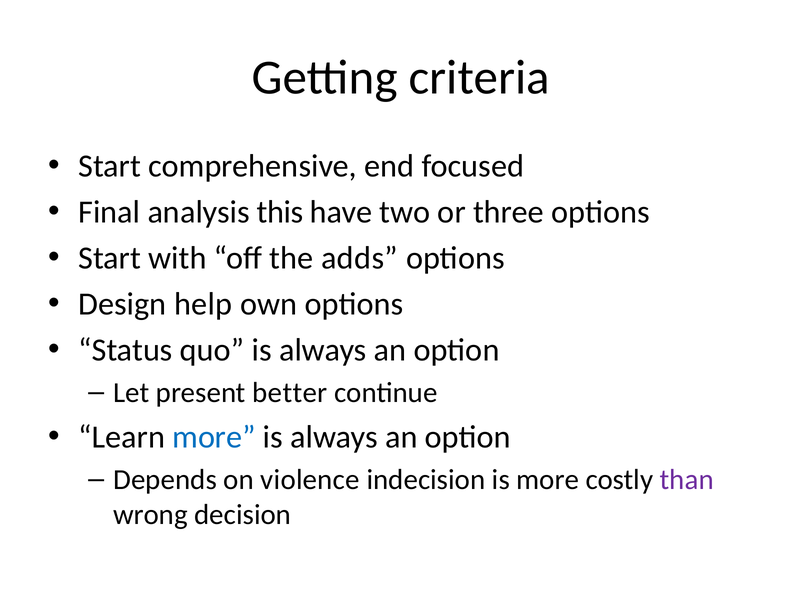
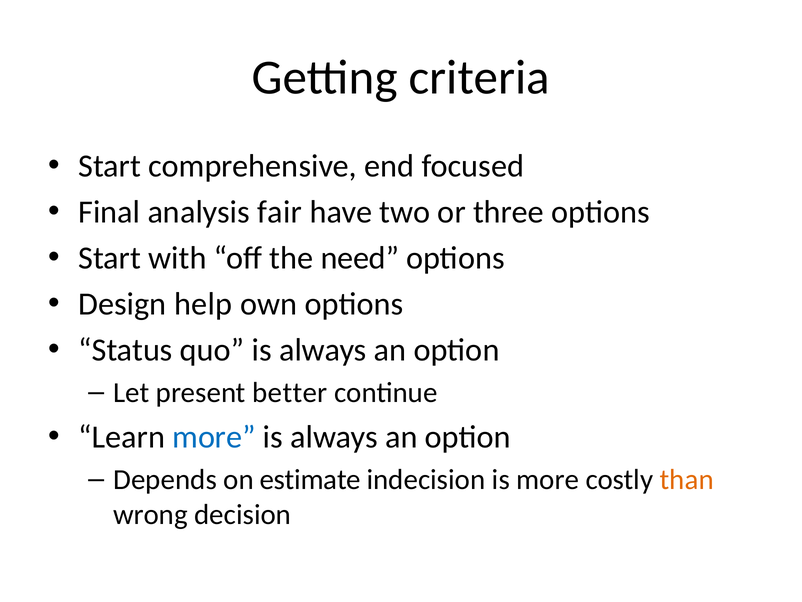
this: this -> fair (280, 212)
adds: adds -> need (360, 258)
violence: violence -> estimate (310, 479)
than colour: purple -> orange (687, 479)
